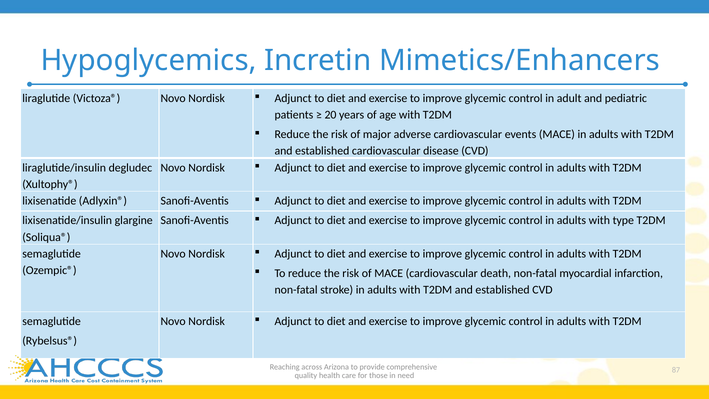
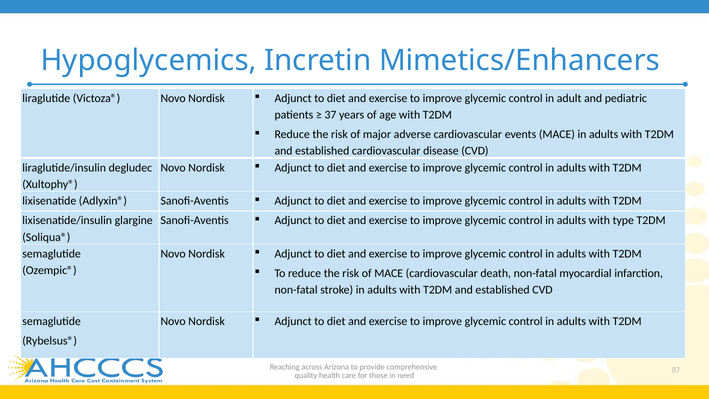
20: 20 -> 37 (330, 115)
